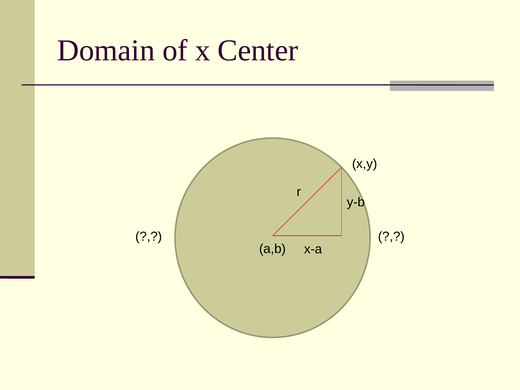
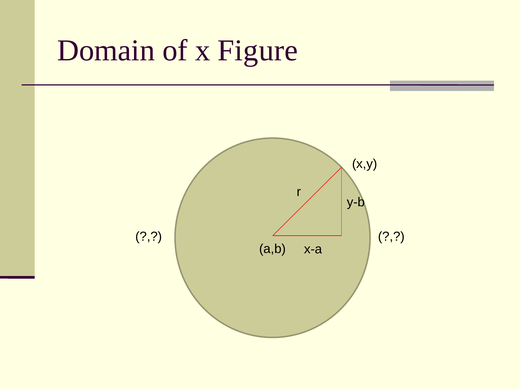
Center: Center -> Figure (258, 50)
